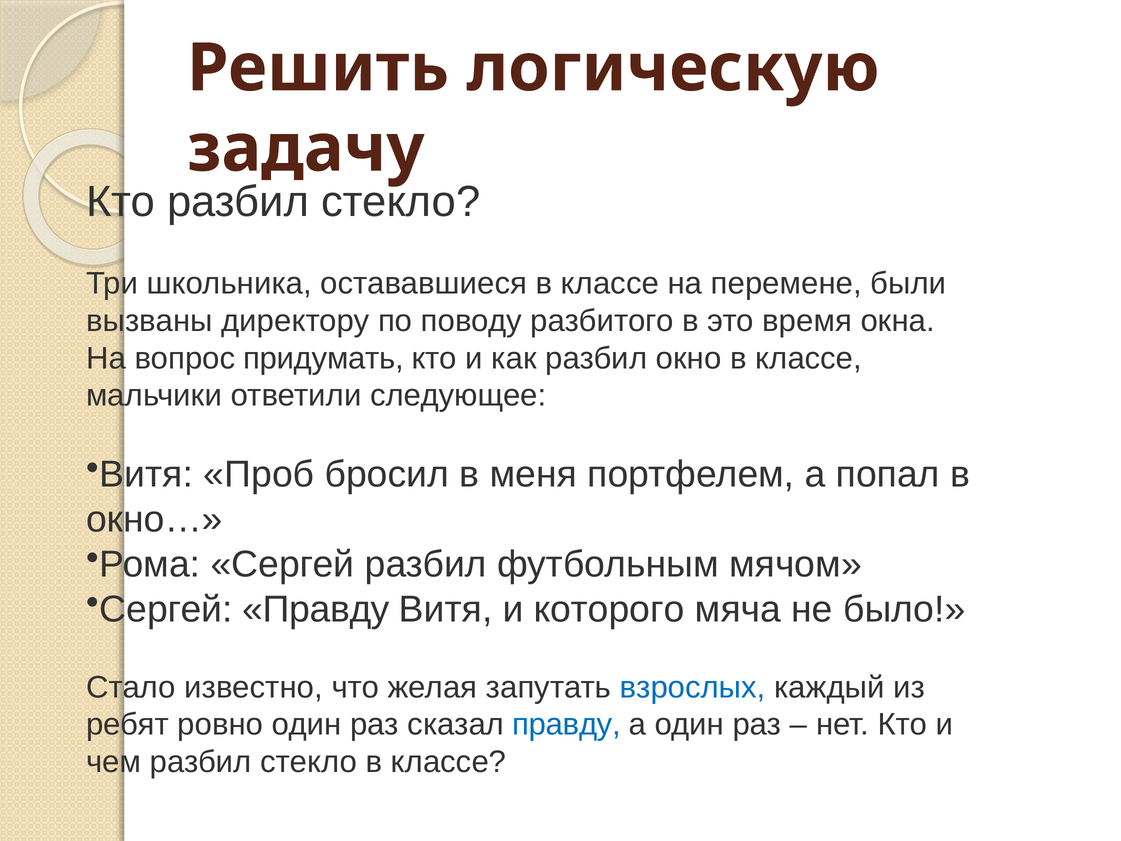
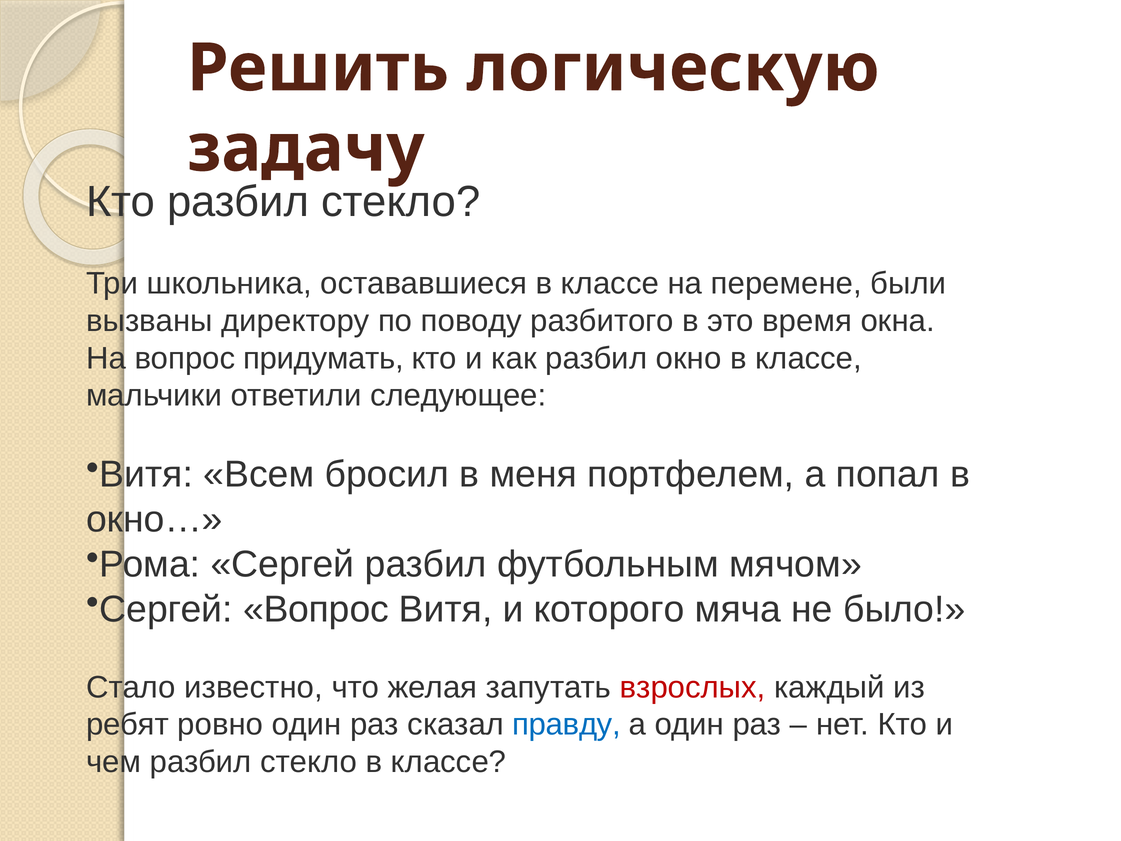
Проб: Проб -> Всем (259, 475)
Сергей Правду: Правду -> Вопрос (316, 609)
взрослых colour: blue -> red (693, 687)
